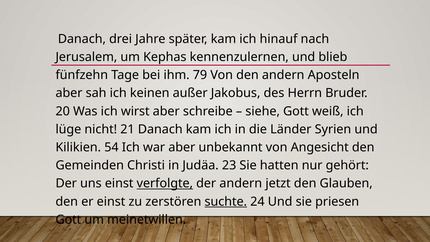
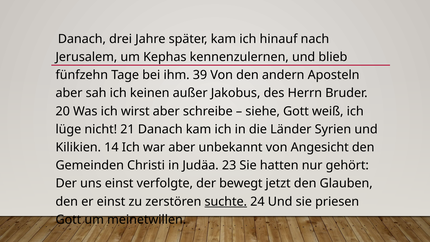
79: 79 -> 39 (200, 75)
54: 54 -> 14 (111, 147)
verfolgte underline: present -> none (165, 183)
der andern: andern -> bewegt (241, 183)
